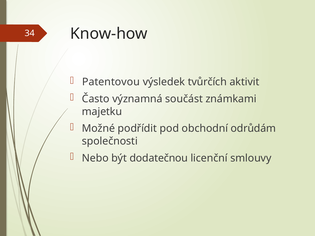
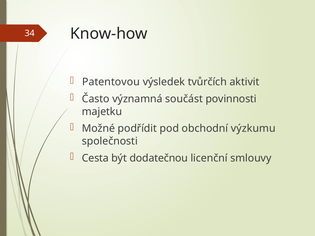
známkami: známkami -> povinnosti (231, 99)
odrůdám: odrůdám -> výzkumu (253, 129)
Nebo: Nebo -> Cesta (95, 158)
